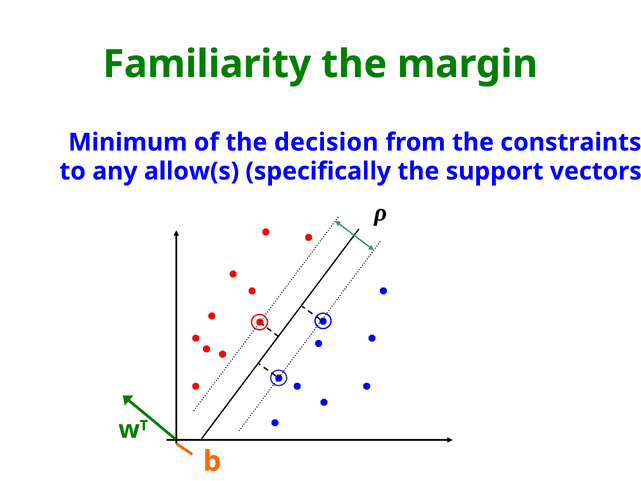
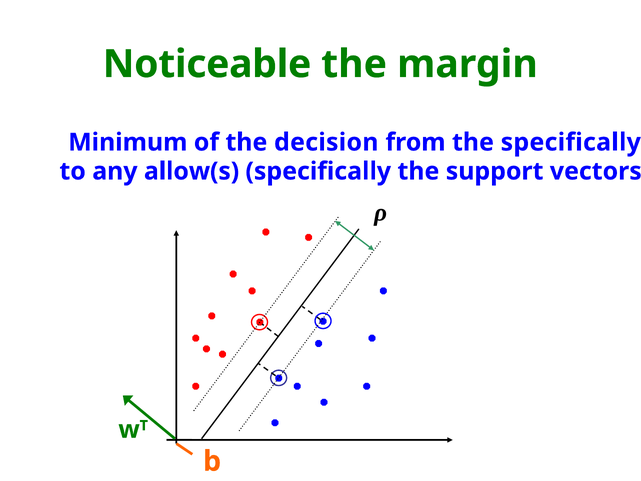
Familiarity: Familiarity -> Noticeable (207, 64)
the constraints: constraints -> specifically (571, 142)
